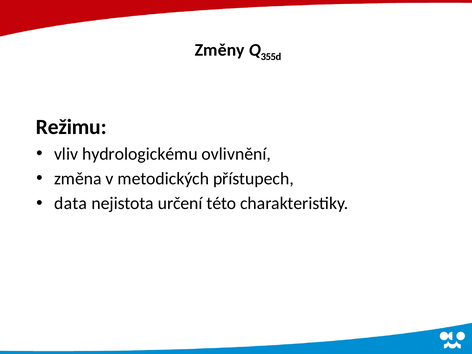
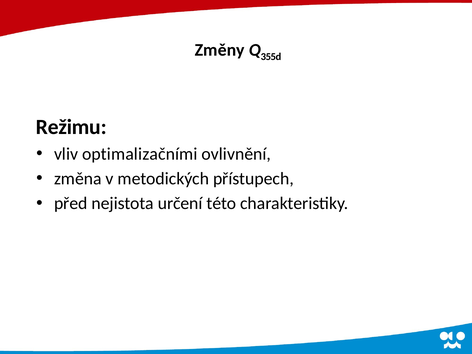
hydrologickému: hydrologickému -> optimalizačními (140, 154)
data: data -> před (71, 203)
